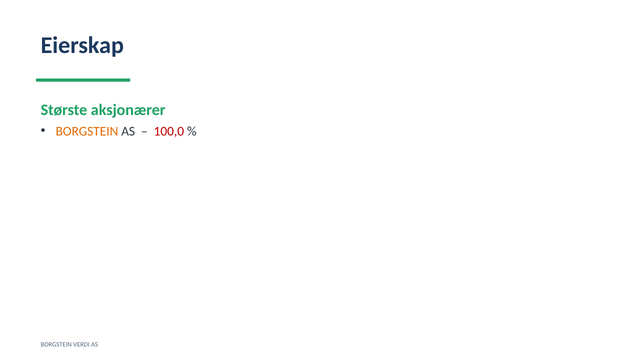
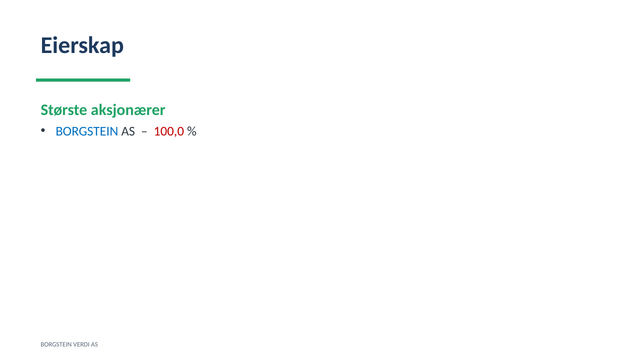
BORGSTEIN colour: orange -> blue (87, 131)
